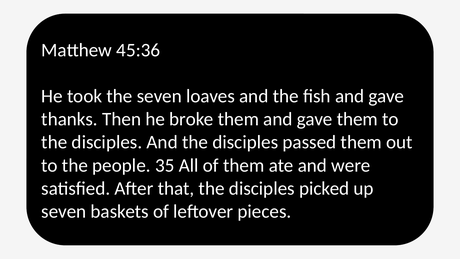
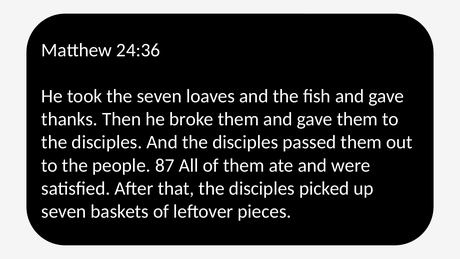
45:36: 45:36 -> 24:36 (138, 50)
35: 35 -> 87 (165, 165)
